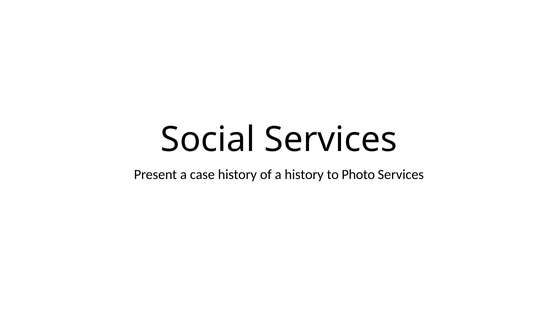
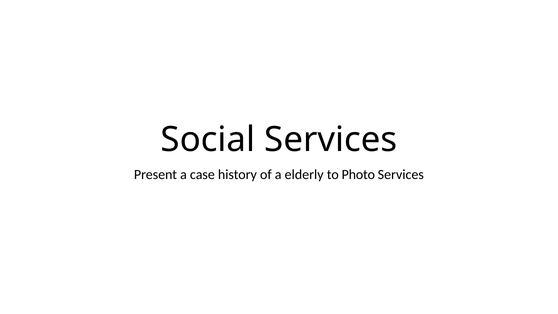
a history: history -> elderly (304, 174)
